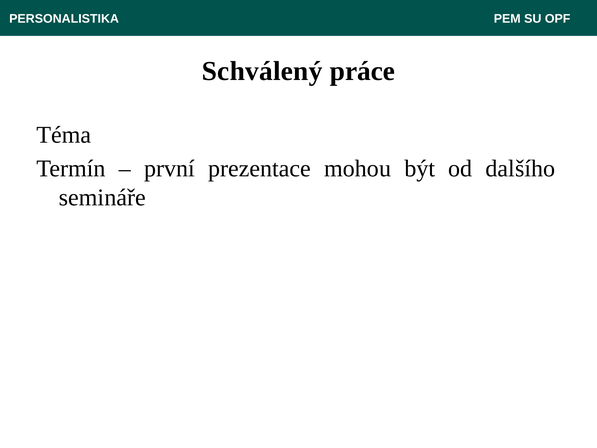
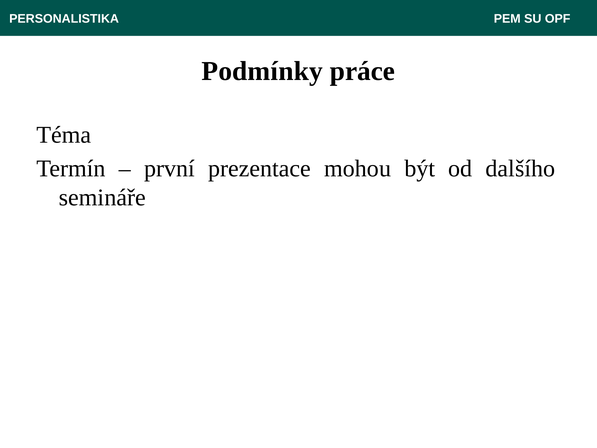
Schválený: Schválený -> Podmínky (262, 71)
